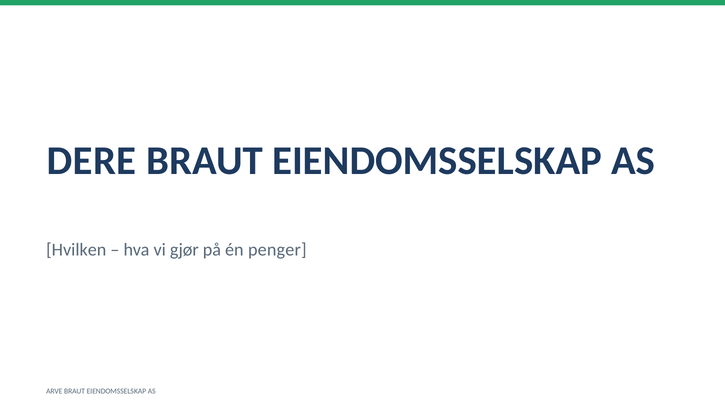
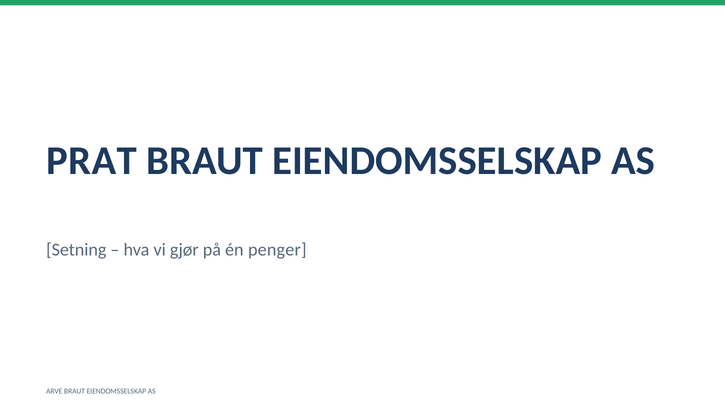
DERE: DERE -> PRAT (91, 161)
Hvilken: Hvilken -> Setning (76, 250)
